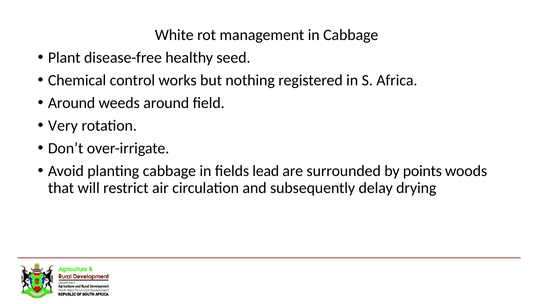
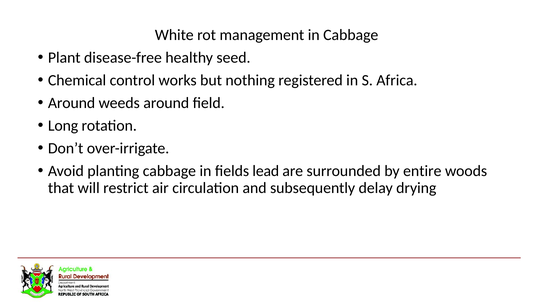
Very: Very -> Long (63, 126)
points: points -> entire (422, 171)
